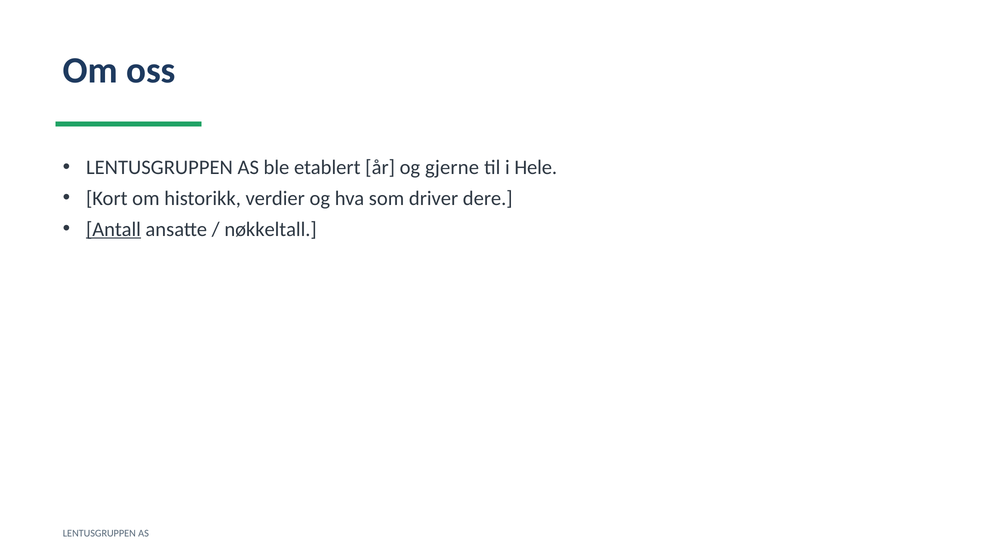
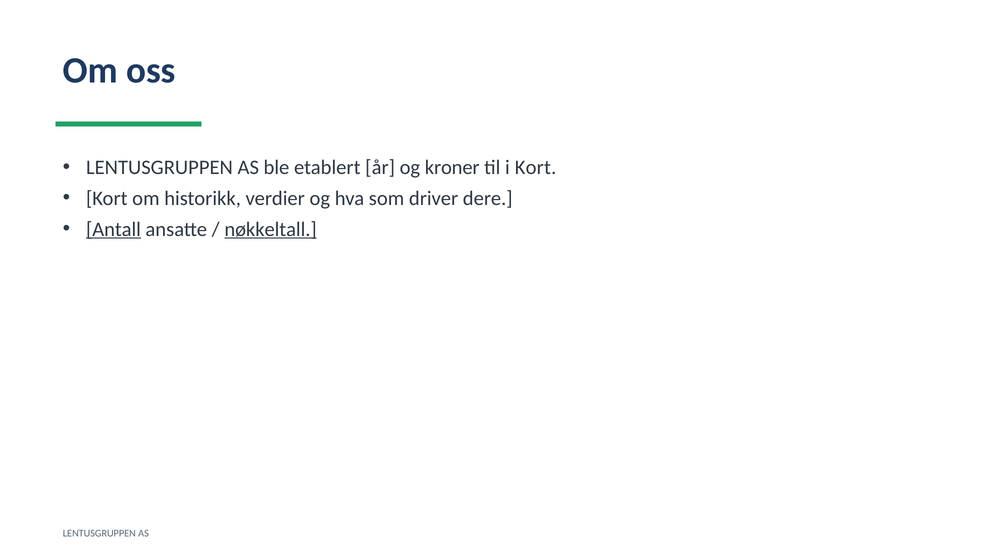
gjerne: gjerne -> kroner (452, 167)
i Hele: Hele -> Kort (536, 167)
nøkkeltall underline: none -> present (271, 229)
